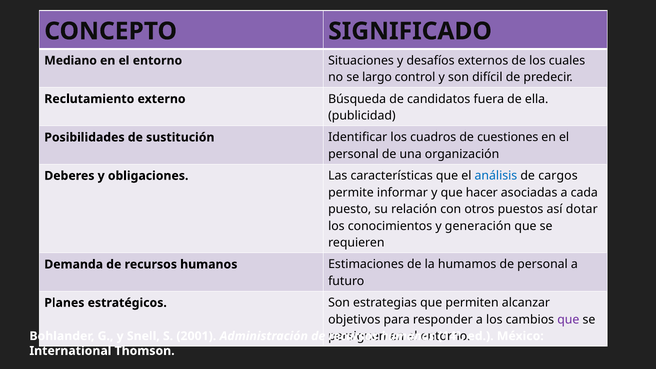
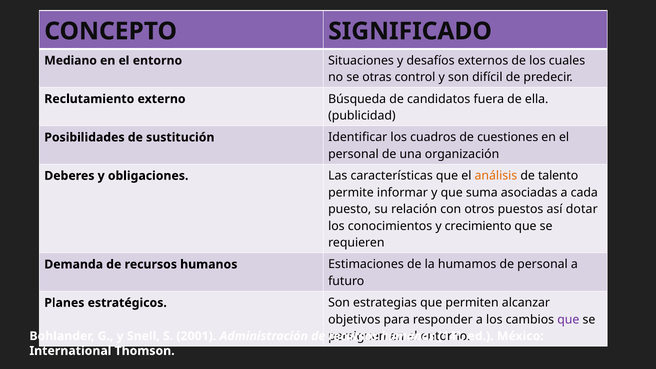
largo: largo -> otras (377, 77)
análisis colour: blue -> orange (496, 176)
cargos: cargos -> talento (558, 176)
hacer: hacer -> suma (482, 193)
generación: generación -> crecimiento (478, 226)
